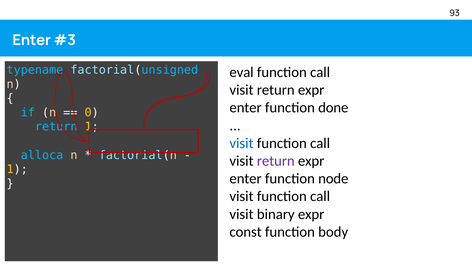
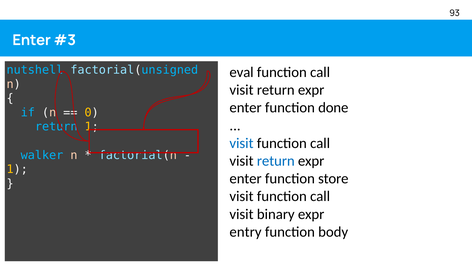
typename: typename -> nutshell (35, 70)
alloca: alloca -> walker (42, 155)
return colour: purple -> blue (276, 161)
node: node -> store (333, 178)
const: const -> entry (246, 231)
